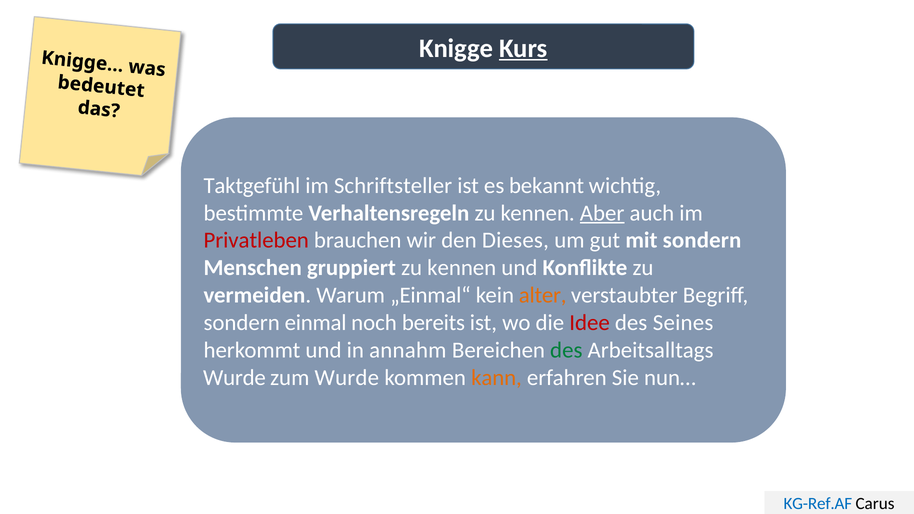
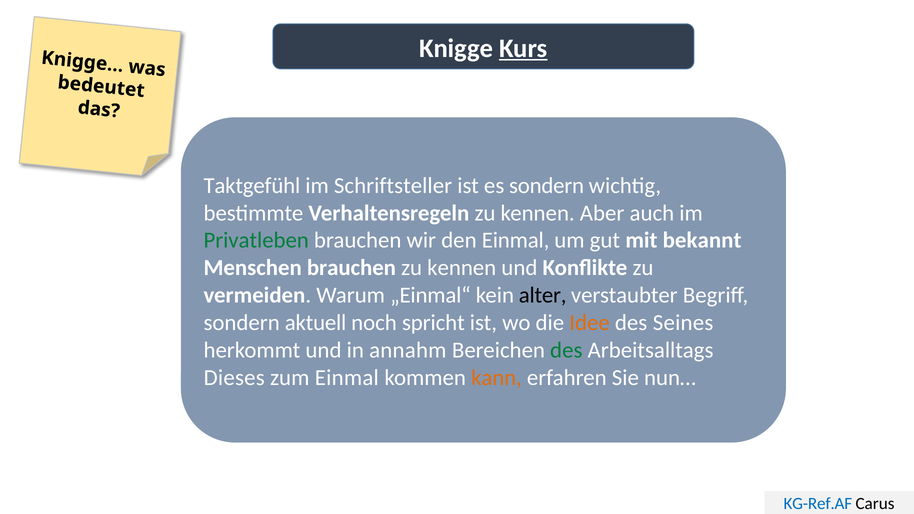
es bekannt: bekannt -> sondern (547, 186)
Aber underline: present -> none (602, 213)
Privatleben colour: red -> green (256, 240)
den Dieses: Dieses -> Einmal (516, 240)
mit sondern: sondern -> bekannt (702, 240)
Menschen gruppiert: gruppiert -> brauchen (351, 268)
alter colour: orange -> black (543, 295)
einmal: einmal -> aktuell (316, 323)
bereits: bereits -> spricht (433, 323)
Idee colour: red -> orange (590, 323)
Wurde: Wurde -> Dieses (234, 378)
zum Wurde: Wurde -> Einmal (347, 378)
